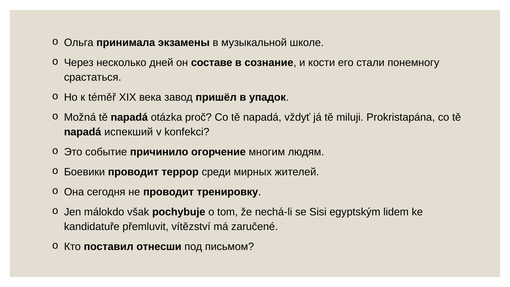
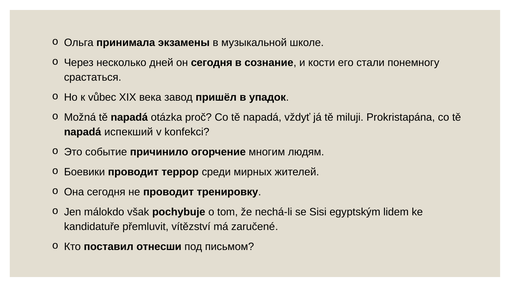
он составе: составе -> сегодня (212, 63)
téměř: téměř -> vůbec (102, 97)
